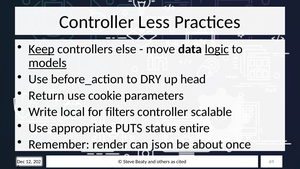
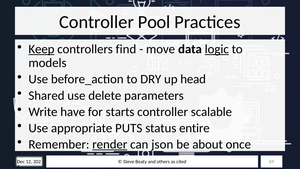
Less: Less -> Pool (154, 22)
else: else -> find (126, 49)
models underline: present -> none (48, 63)
Return: Return -> Shared (47, 95)
cookie: cookie -> delete (105, 95)
local: local -> have (73, 112)
filters: filters -> starts (120, 112)
render underline: none -> present (110, 144)
